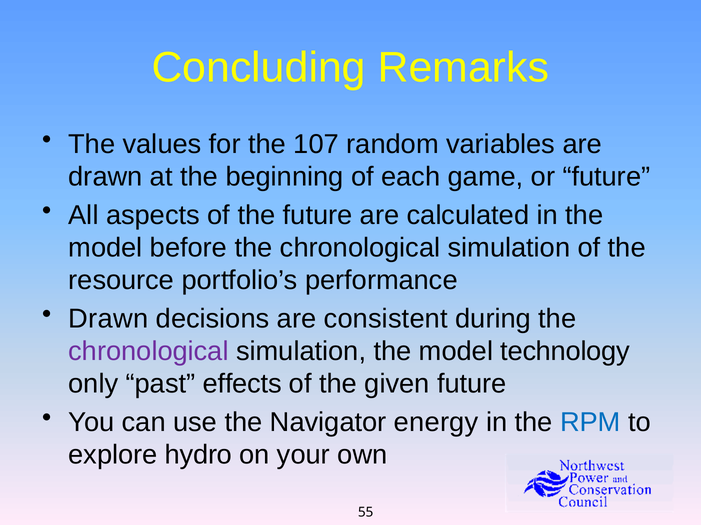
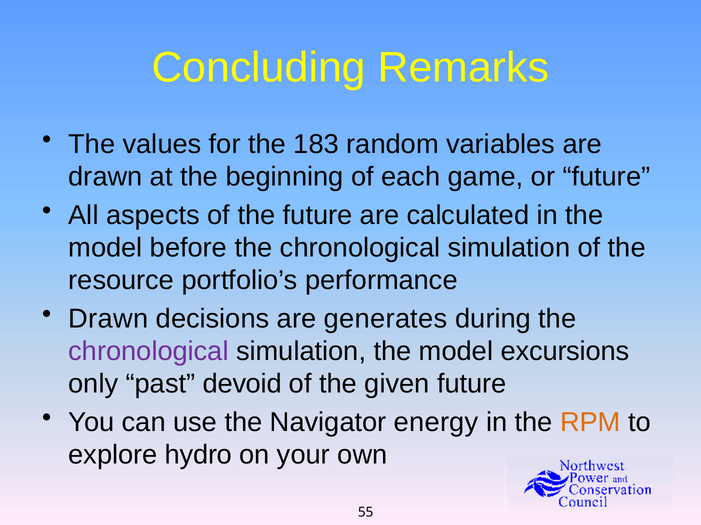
107: 107 -> 183 (316, 144)
consistent: consistent -> generates (386, 319)
technology: technology -> excursions (565, 352)
effects: effects -> devoid (242, 385)
RPM colour: blue -> orange (590, 423)
